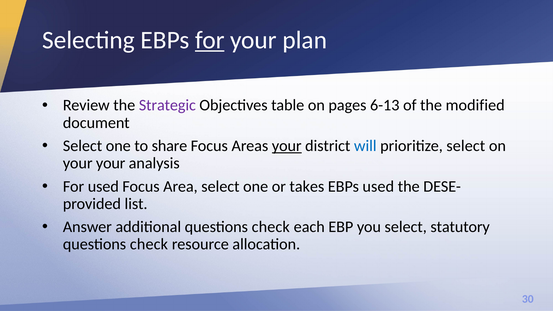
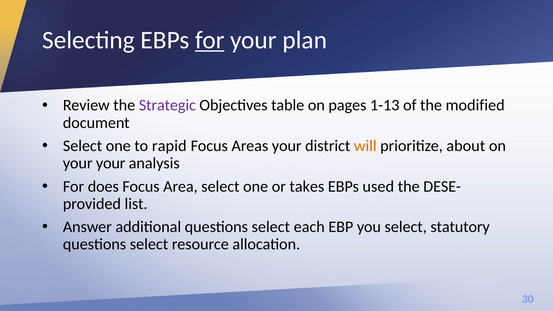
6-13: 6-13 -> 1-13 (385, 105)
share: share -> rapid (169, 146)
your underline: present -> none (287, 146)
will colour: blue -> orange (365, 146)
prioritize select: select -> about (466, 146)
For used: used -> does (103, 186)
additional questions check: check -> select (271, 227)
check: check -> select (149, 244)
